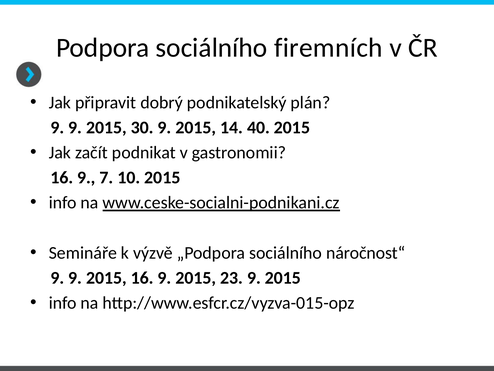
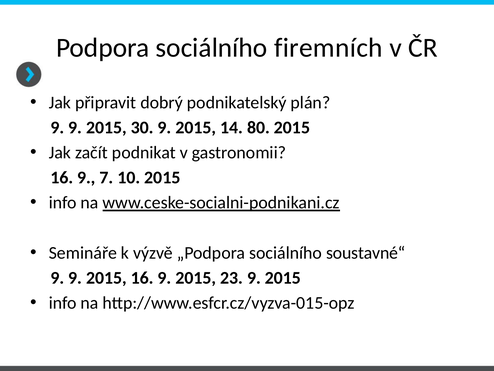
40: 40 -> 80 (258, 127)
náročnost“: náročnost“ -> soustavné“ (366, 253)
